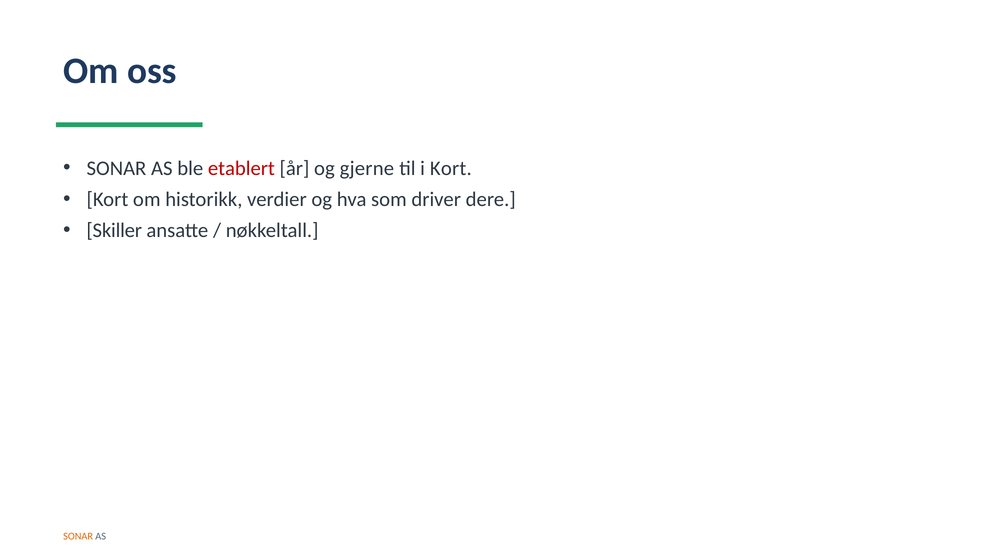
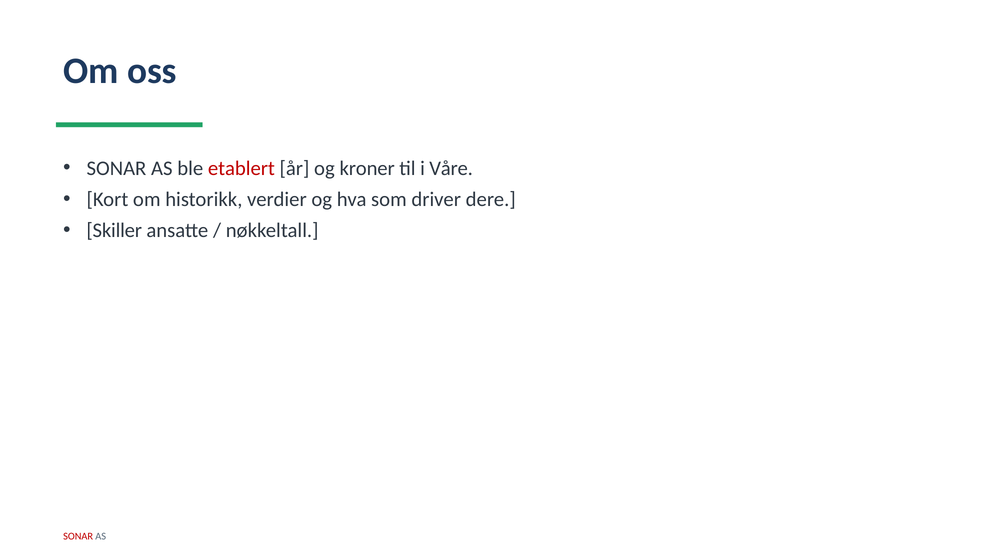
gjerne: gjerne -> kroner (367, 168)
i Kort: Kort -> Våre (451, 168)
SONAR colour: orange -> red (78, 536)
